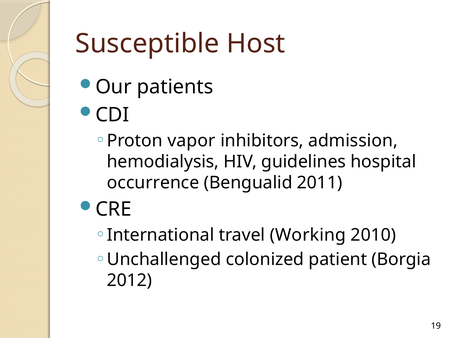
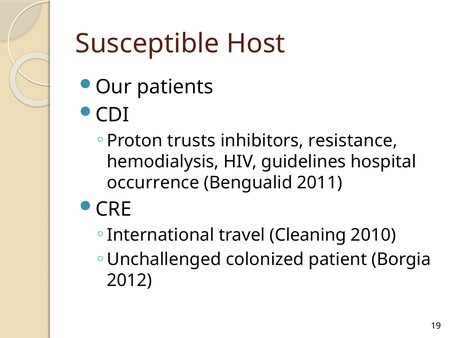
vapor: vapor -> trusts (191, 141)
admission: admission -> resistance (353, 141)
Working: Working -> Cleaning (308, 235)
